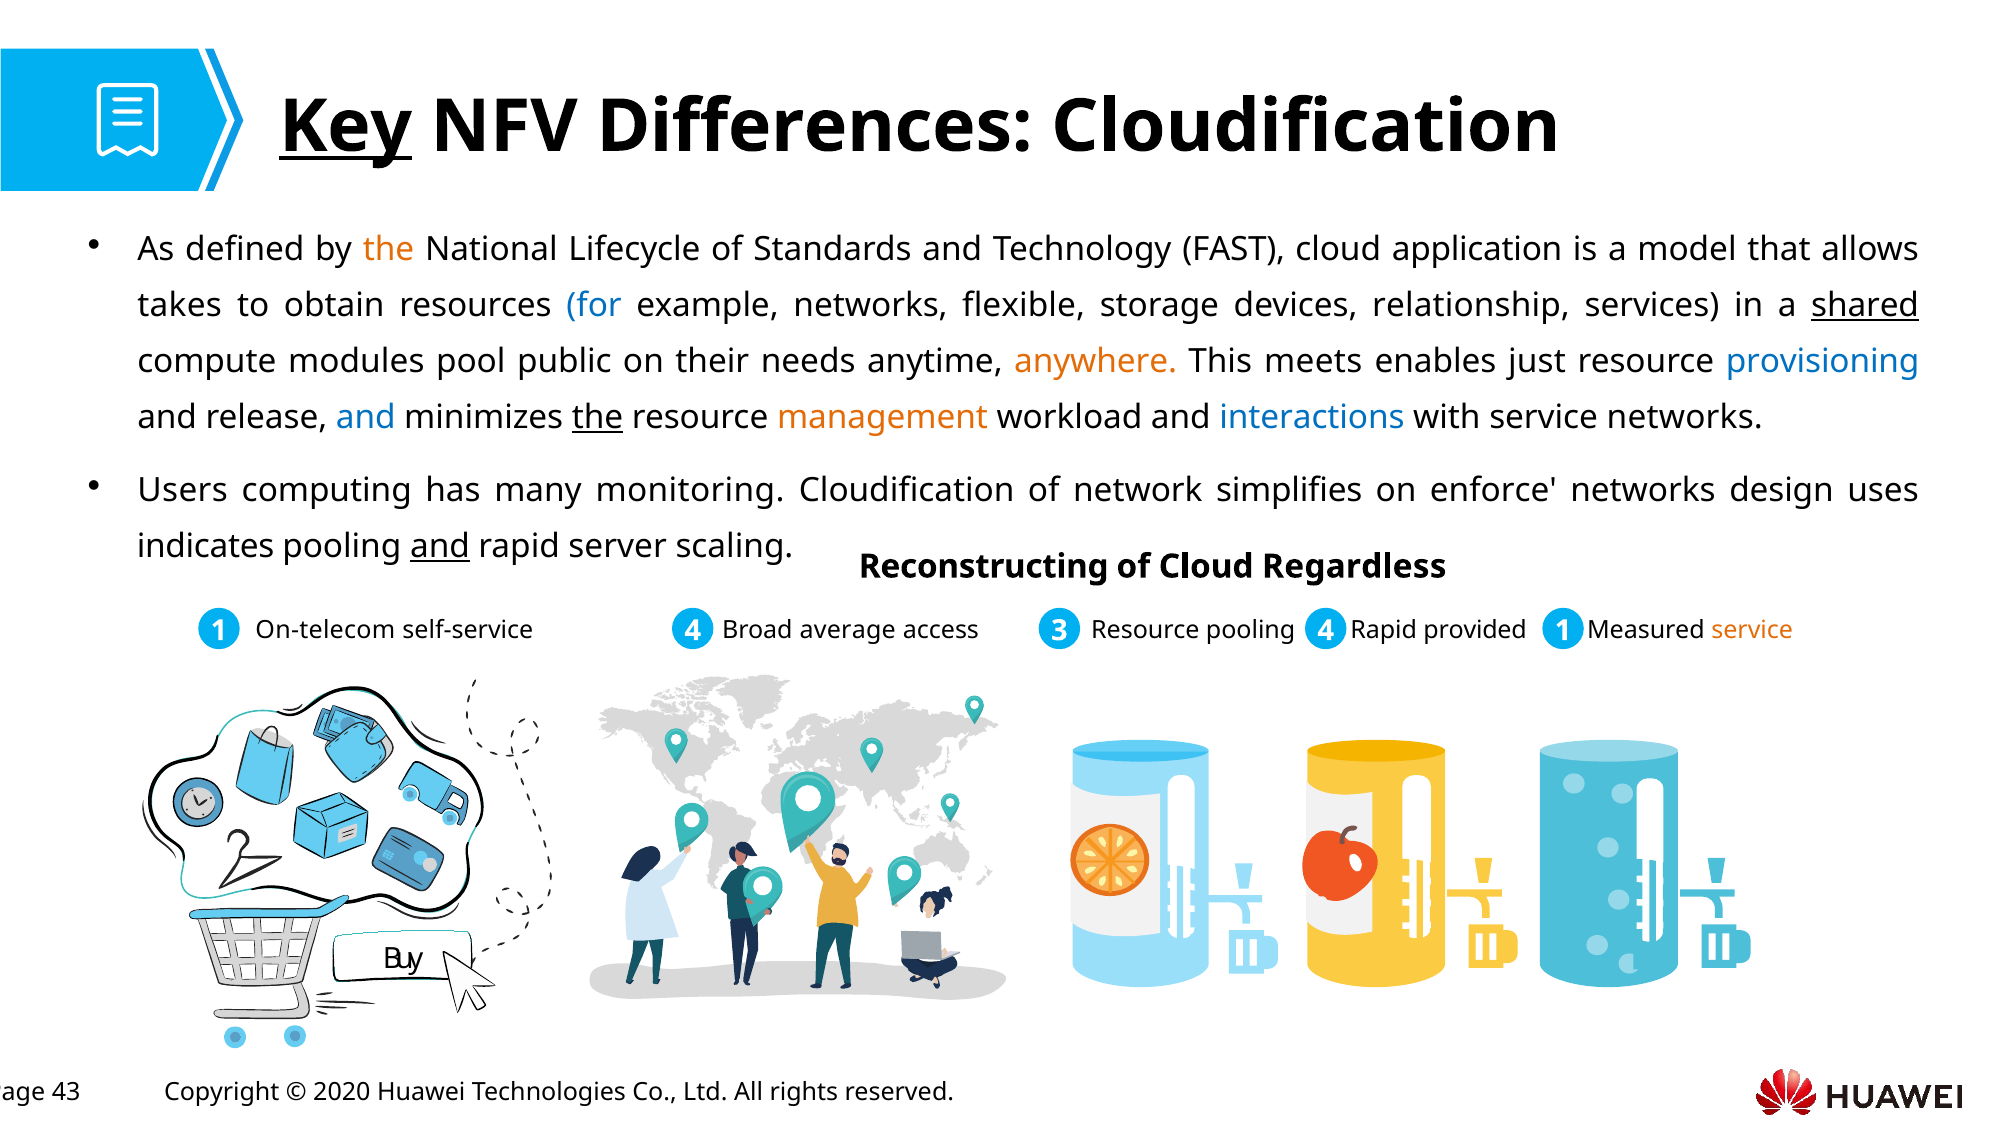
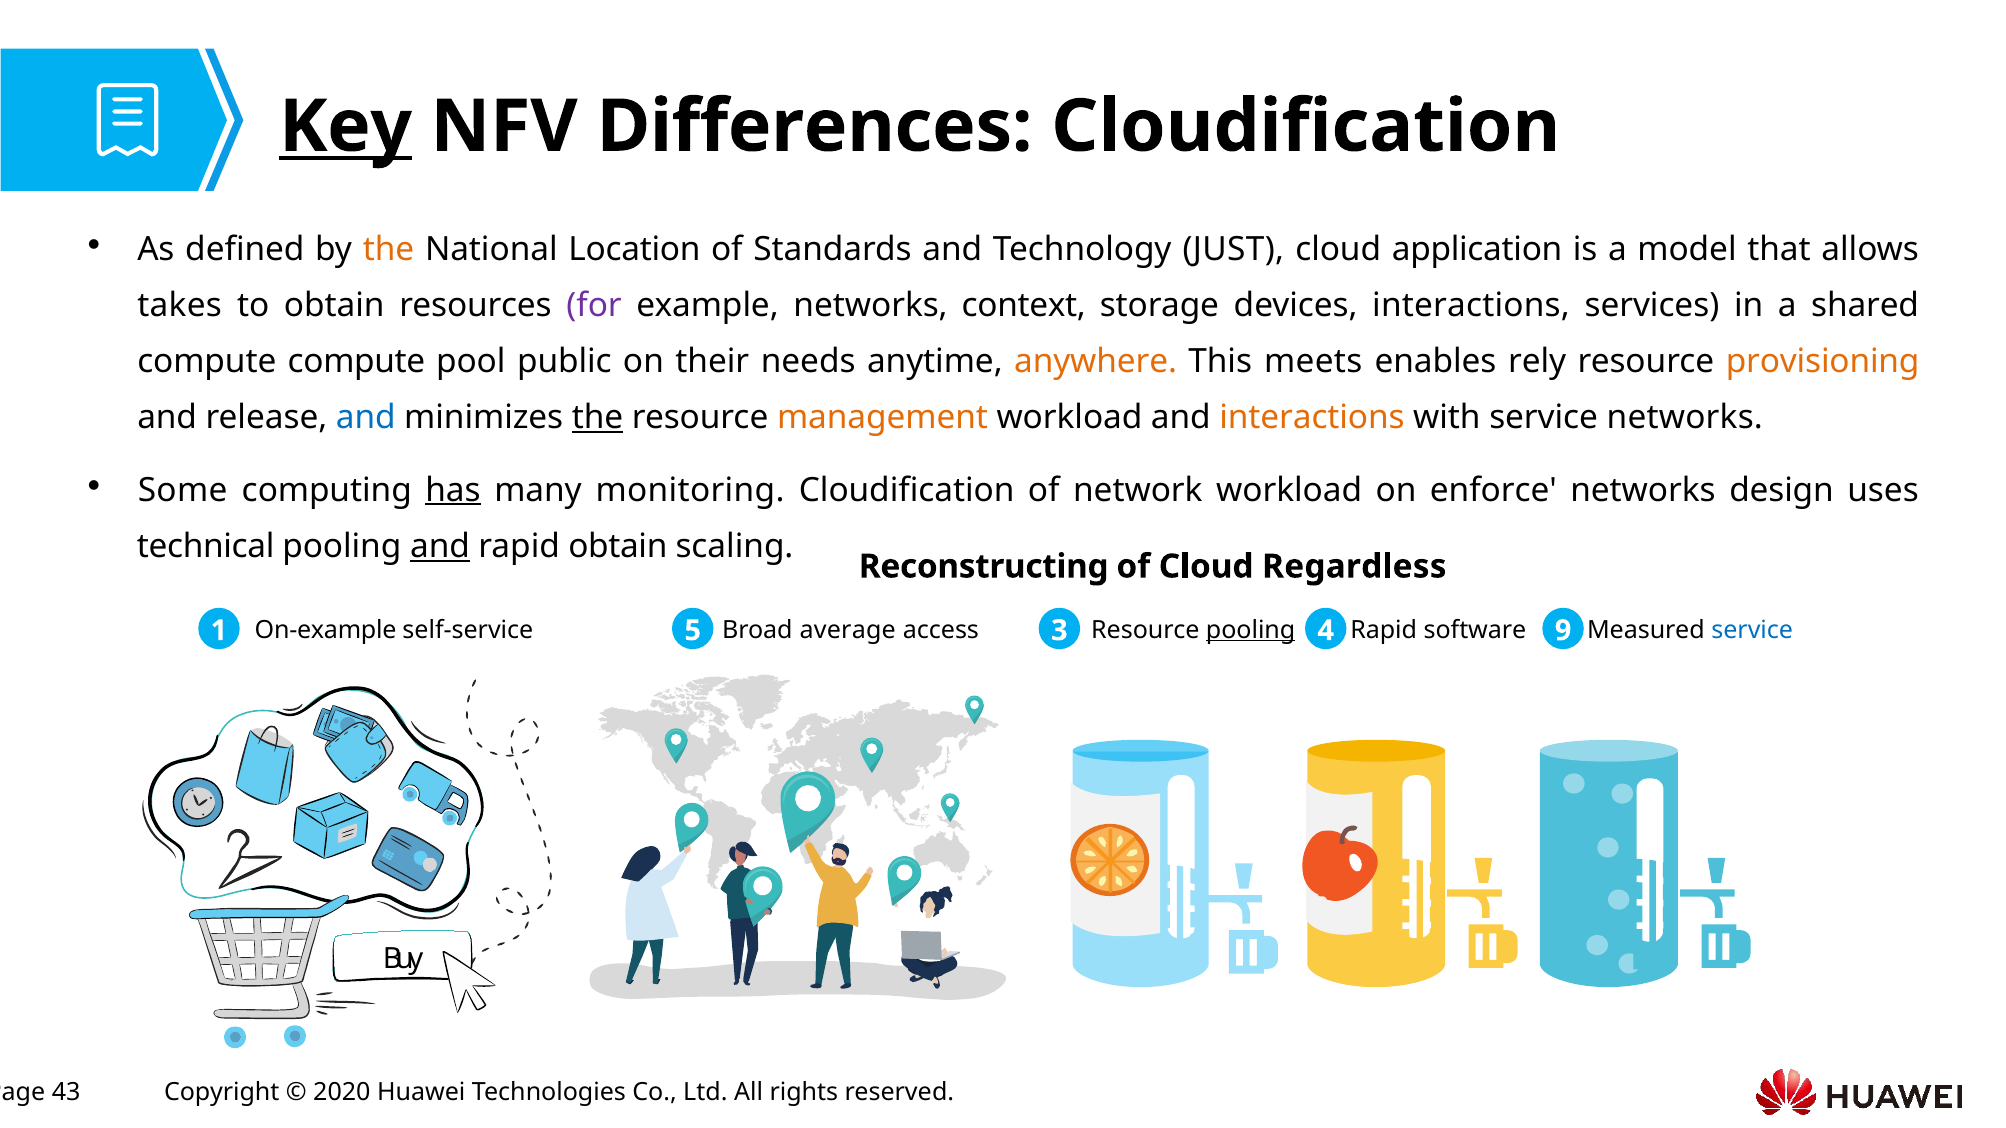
Lifecycle: Lifecycle -> Location (635, 249)
FAST: FAST -> JUST (1233, 249)
for colour: blue -> purple (594, 305)
flexible: flexible -> context (1024, 305)
devices relationship: relationship -> interactions (1471, 305)
shared underline: present -> none (1865, 305)
compute modules: modules -> compute (357, 362)
just: just -> rely (1537, 362)
provisioning colour: blue -> orange (1823, 362)
interactions colour: blue -> orange (1312, 418)
Users: Users -> Some (183, 490)
has underline: none -> present (453, 490)
network simplifies: simplifies -> workload (1289, 490)
indicates: indicates -> technical (206, 546)
rapid server: server -> obtain (618, 546)
On-telecom: On-telecom -> On-example (326, 630)
pooling underline: none -> present (1251, 630)
provided: provided -> software (1475, 630)
service colour: orange -> blue (1752, 630)
1 4: 4 -> 5 (693, 631)
4 1: 1 -> 9 (1563, 631)
